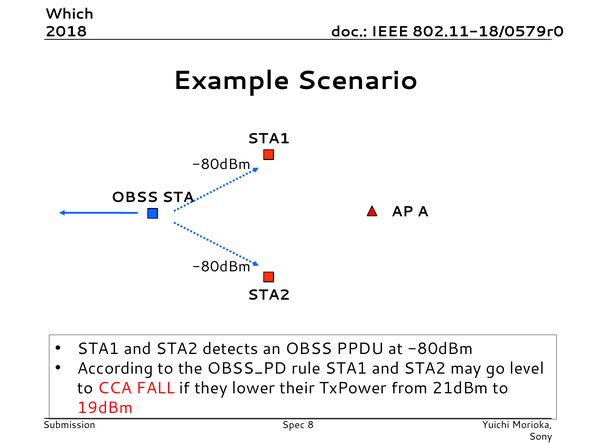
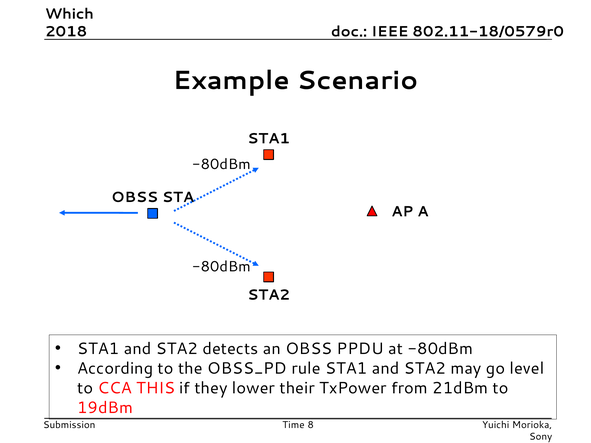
FALL: FALL -> THIS (156, 388)
Spec: Spec -> Time (293, 425)
